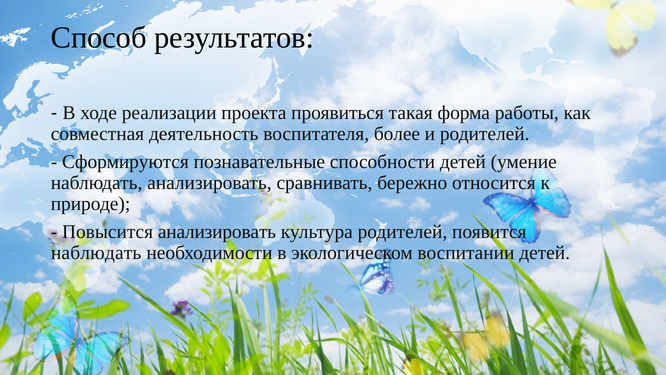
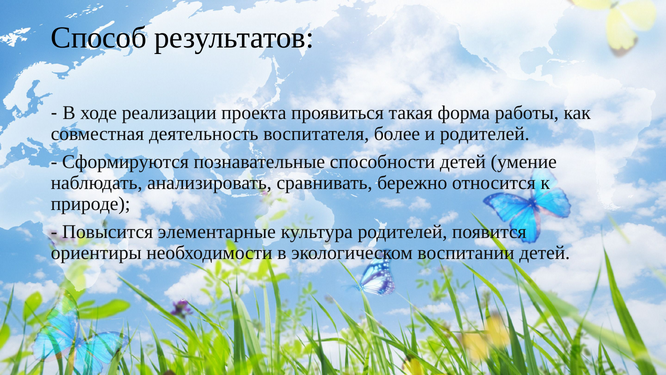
Повысится анализировать: анализировать -> элементарные (217, 231)
наблюдать: наблюдать -> ориентиры (96, 252)
